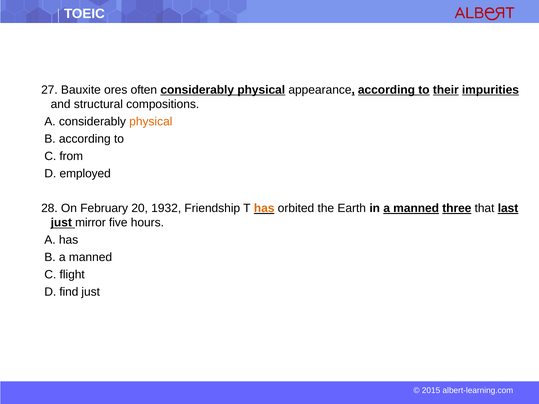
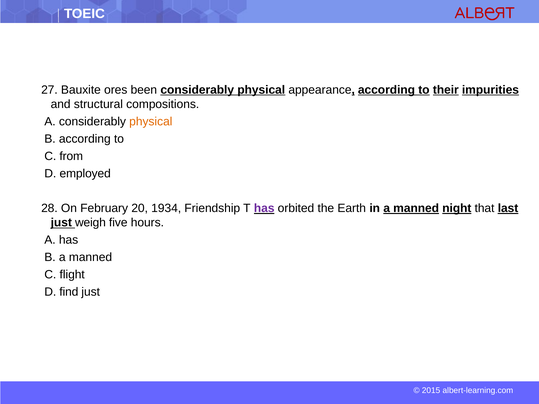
often: often -> been (144, 90)
1932: 1932 -> 1934 (166, 208)
has colour: orange -> purple (264, 208)
three: three -> night (457, 208)
mirror: mirror -> weigh (90, 223)
